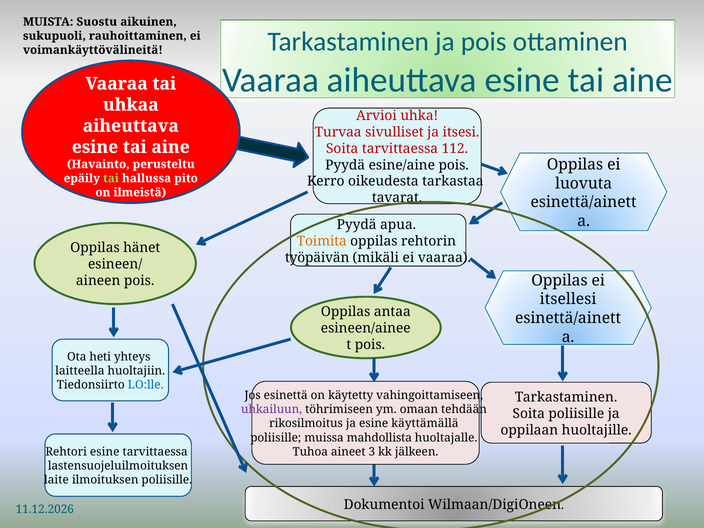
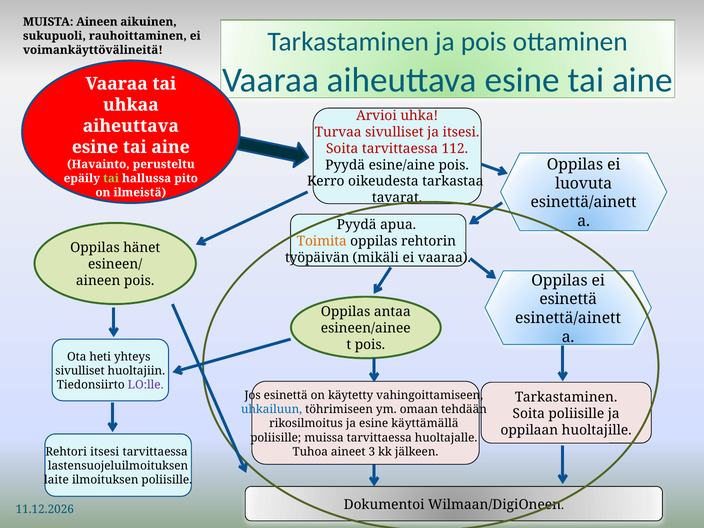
MUISTA Suostu: Suostu -> Aineen (97, 22)
itsellesi: itsellesi -> esinettä (568, 299)
laitteella: laitteella -> sivulliset (80, 371)
LO:lle colour: blue -> purple (146, 385)
uhkailuun colour: purple -> blue (272, 409)
muissa mahdollista: mahdollista -> tarvittaessa (379, 438)
Rehtori esine: esine -> itsesi (105, 452)
